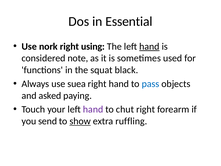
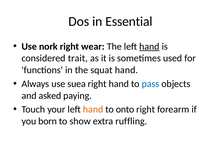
using: using -> wear (93, 46)
note: note -> trait (78, 58)
squat black: black -> hand (126, 70)
hand colour: purple -> orange (93, 109)
chut: chut -> onto (125, 109)
send: send -> born (48, 121)
show underline: present -> none (80, 121)
